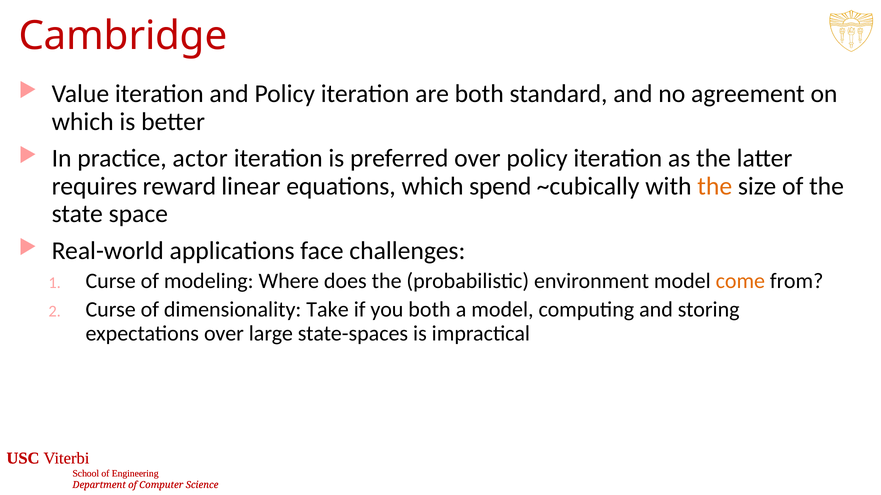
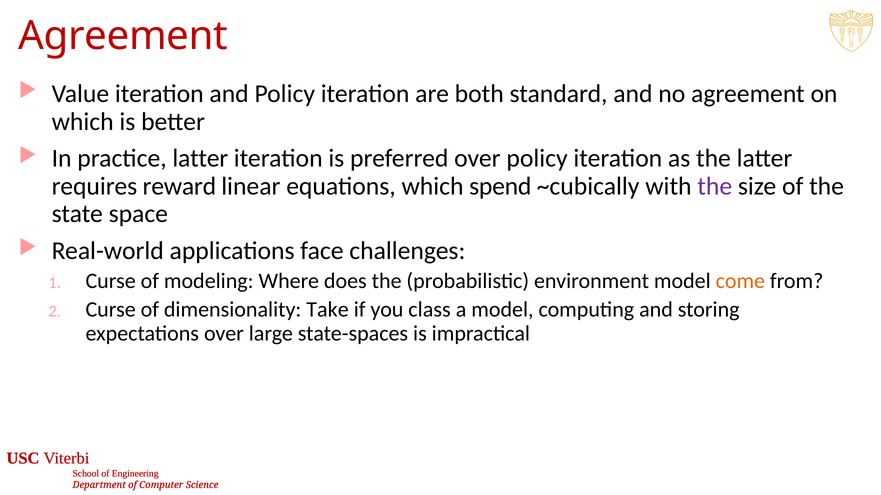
Cambridge: Cambridge -> Agreement (123, 36)
practice actor: actor -> latter (200, 159)
the colour: orange -> purple (715, 186)
you both: both -> class (430, 310)
